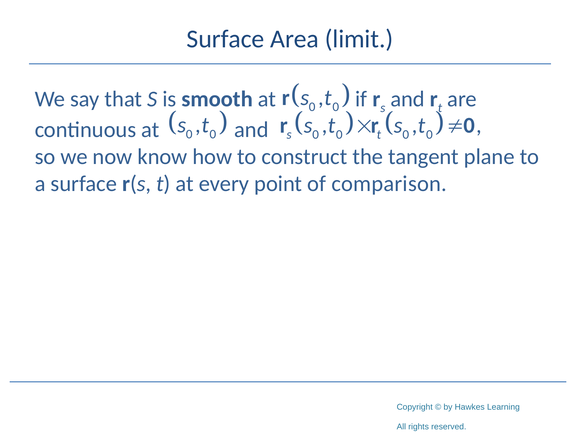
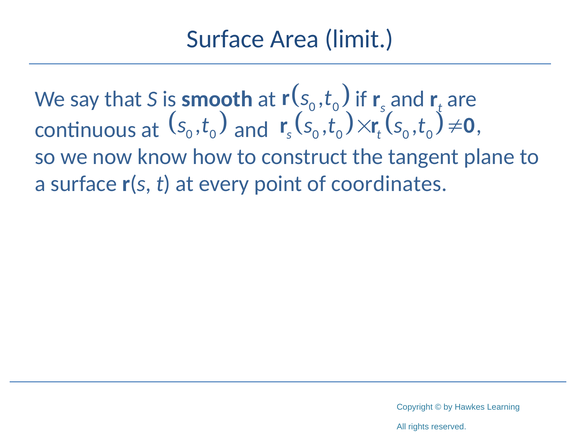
comparison: comparison -> coordinates (389, 184)
